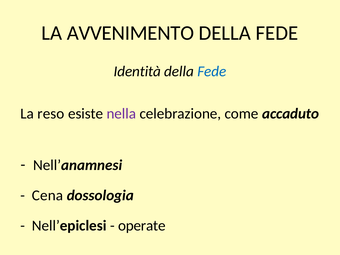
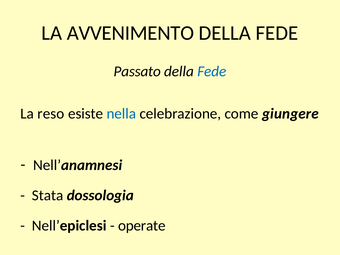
Identità: Identità -> Passato (137, 71)
nella colour: purple -> blue (121, 114)
accaduto: accaduto -> giungere (290, 114)
Cena: Cena -> Stata (48, 195)
